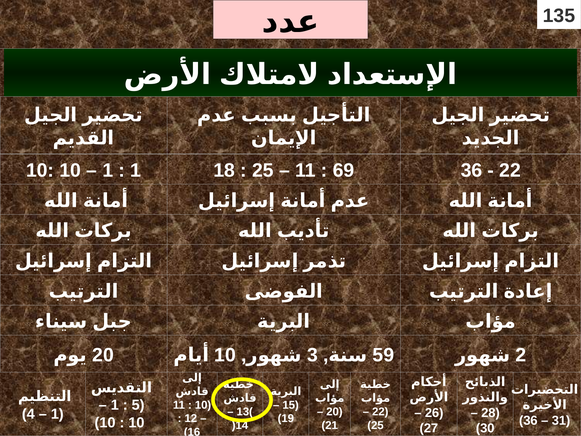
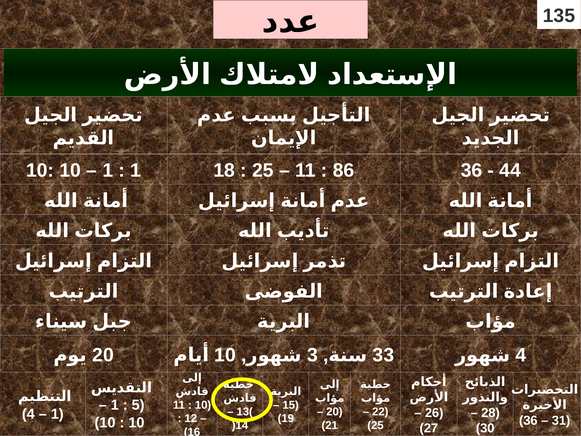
69: 69 -> 86 (343, 170)
18 22: 22 -> 44 (510, 170)
59: 59 -> 33 (383, 355)
2: 2 -> 4 (521, 355)
